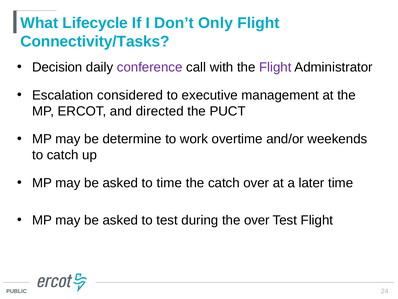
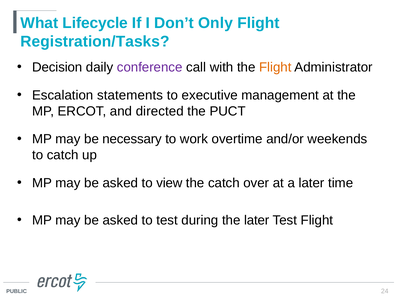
Connectivity/Tasks: Connectivity/Tasks -> Registration/Tasks (95, 42)
Flight colour: purple -> orange (275, 67)
considered: considered -> statements (130, 95)
determine: determine -> necessary (132, 139)
to time: time -> view (169, 183)
the over: over -> later (257, 220)
